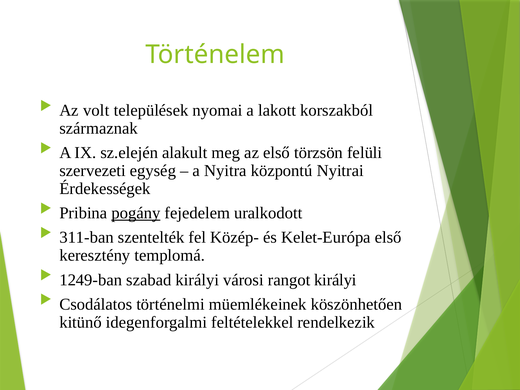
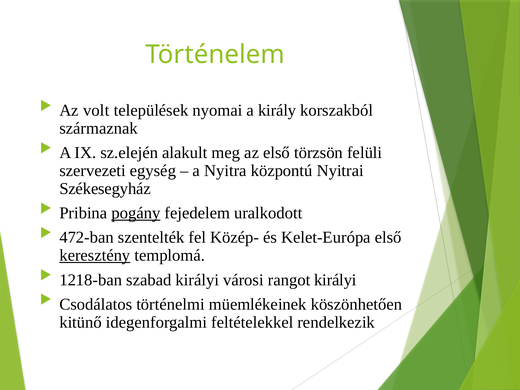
lakott: lakott -> király (277, 110)
Érdekességek: Érdekességek -> Székesegyház (105, 189)
311-ban: 311-ban -> 472-ban (87, 238)
keresztény underline: none -> present (95, 255)
1249-ban: 1249-ban -> 1218-ban (91, 280)
